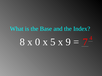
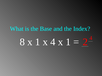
8 x 0: 0 -> 1 (38, 42)
x 5: 5 -> 4 (53, 42)
9: 9 -> 1 (68, 42)
7: 7 -> 2 (85, 42)
